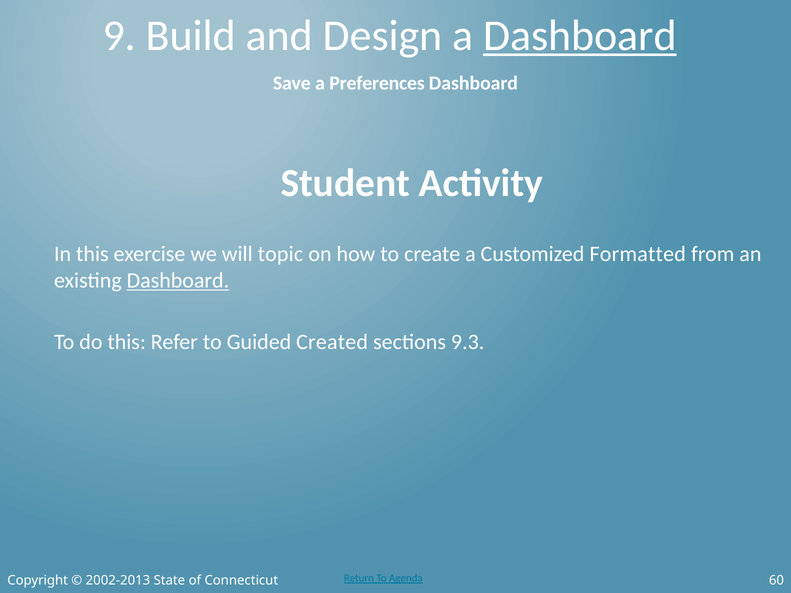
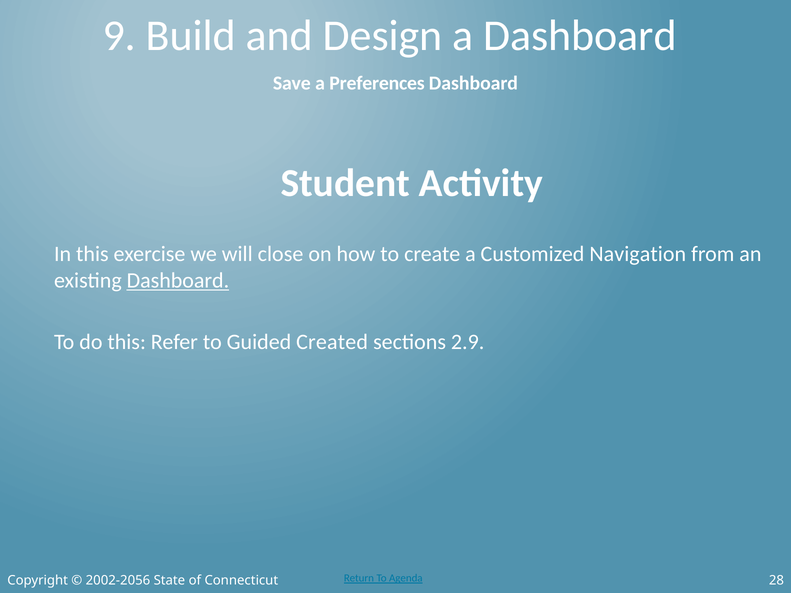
Dashboard underline: present -> none (580, 36)
topic: topic -> close (281, 254)
Formatted: Formatted -> Navigation (638, 254)
9.3: 9.3 -> 2.9 (468, 342)
60: 60 -> 28 (777, 581)
2002-2013: 2002-2013 -> 2002-2056 (118, 581)
